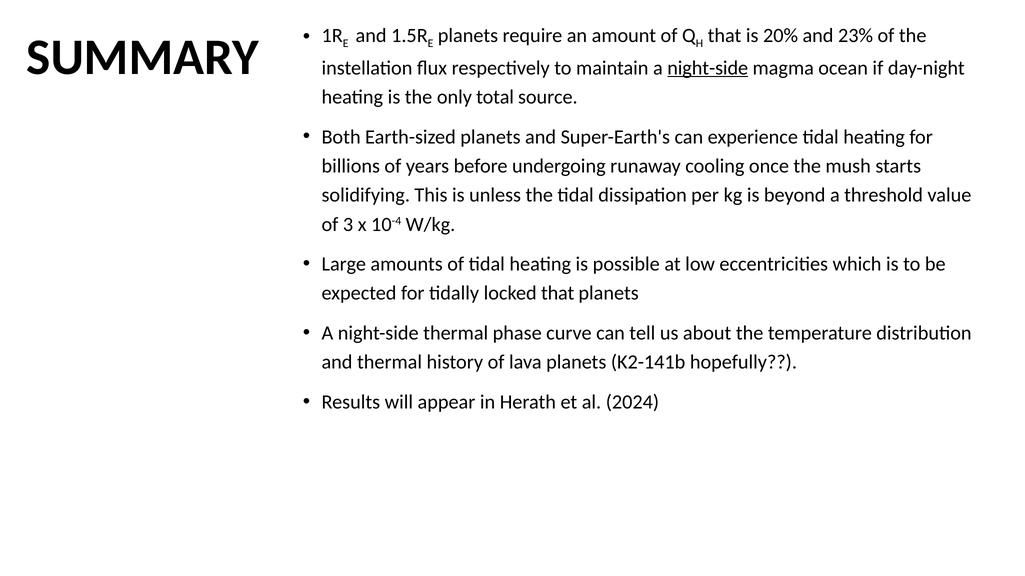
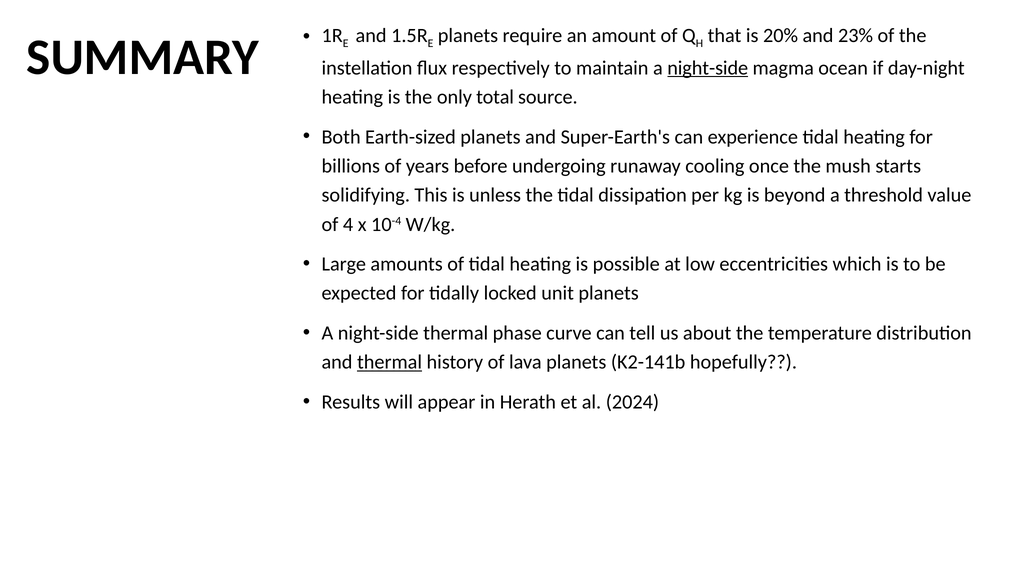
3: 3 -> 4 (348, 225)
locked that: that -> unit (558, 294)
thermal underline: none -> present (390, 363)
